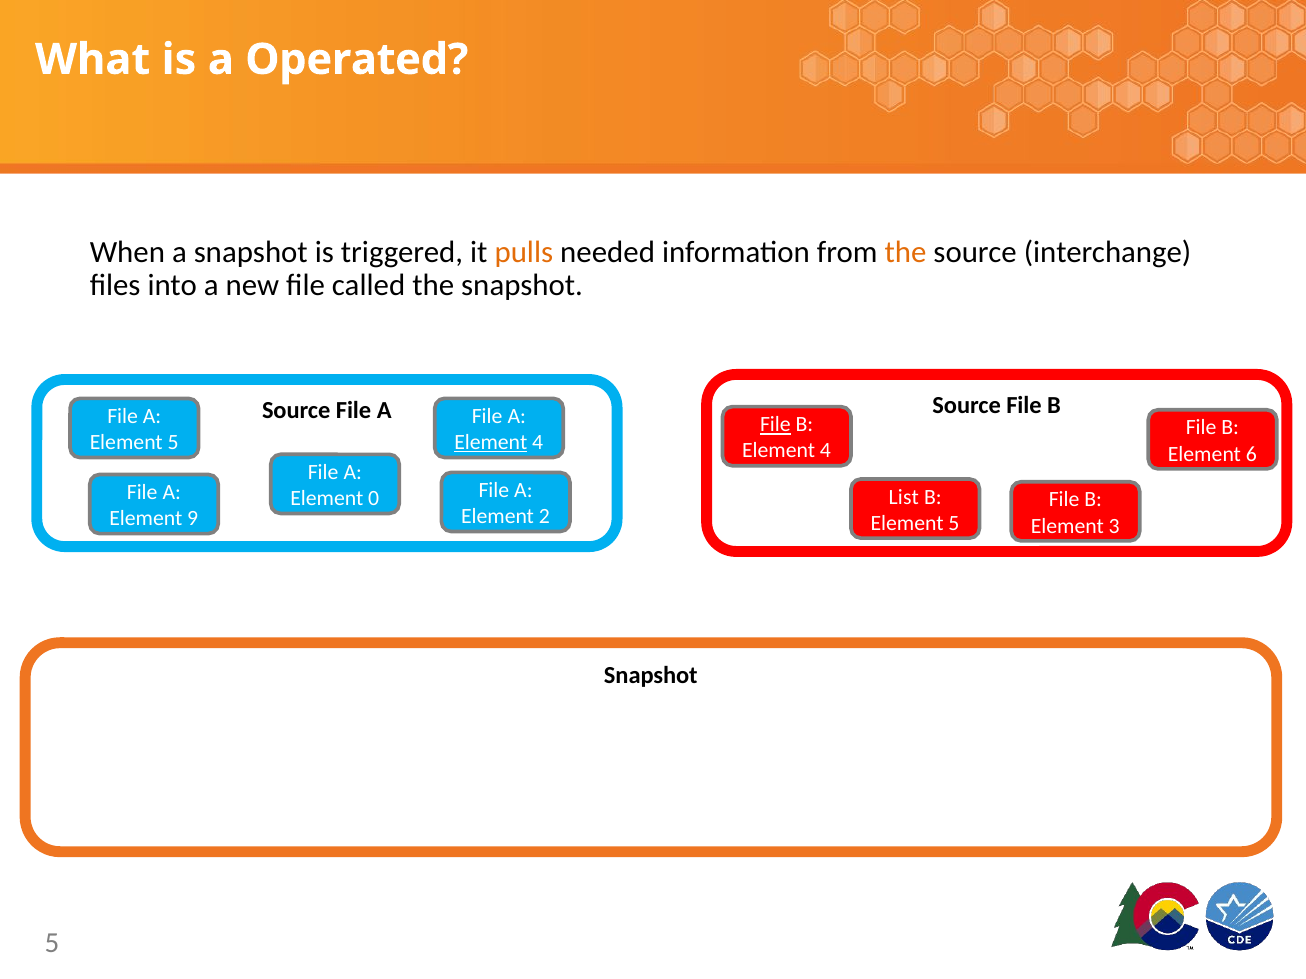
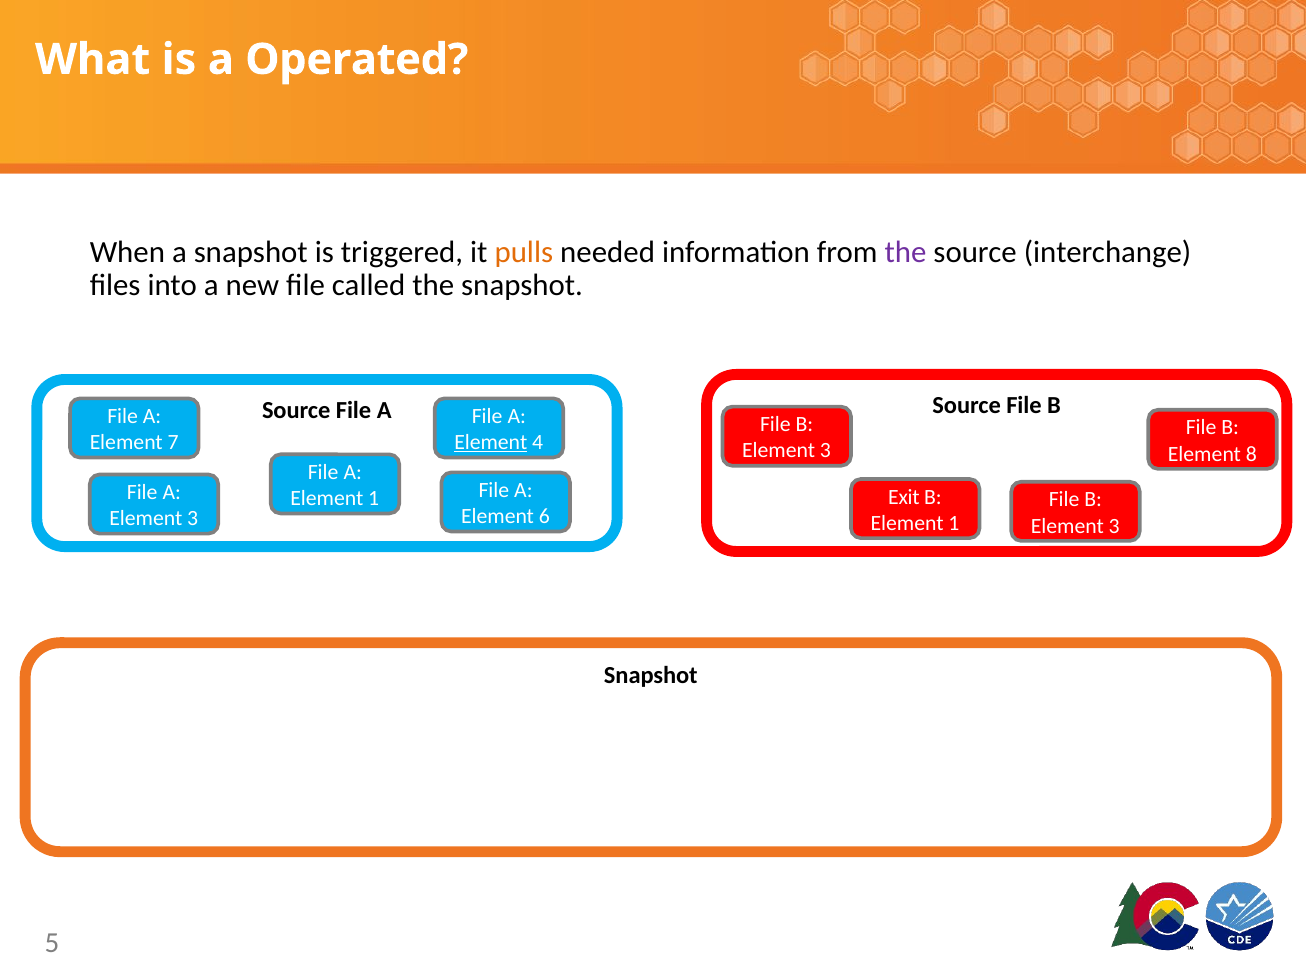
the colour: orange -> purple (906, 253)
File underline: present -> none (775, 425)
5: 5 -> 7 (173, 443)
4: 4 -> 3 (825, 451)
6: 6 -> 8 (1251, 454)
List: List -> Exit (904, 497)
0: 0 -> 1 (374, 499)
2: 2 -> 6 (544, 517)
9: 9 -> 3 (193, 519)
5: 5 -> 1 (954, 523)
